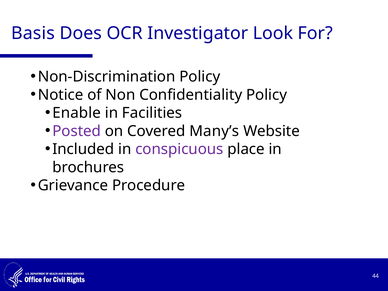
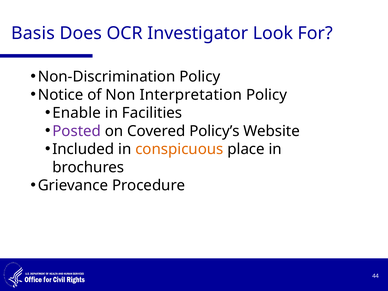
Confidentiality: Confidentiality -> Interpretation (191, 95)
Many’s: Many’s -> Policy’s (214, 131)
conspicuous colour: purple -> orange (179, 149)
